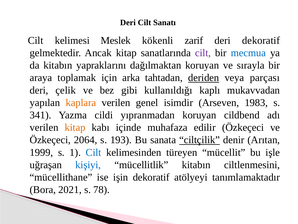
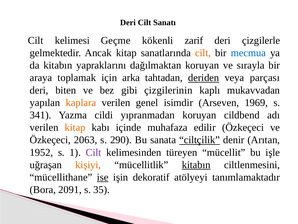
Meslek: Meslek -> Geçme (116, 40)
deri dekoratif: dekoratif -> çizgilerle (261, 40)
cilt colour: purple -> orange (203, 53)
çelik: çelik -> biten (66, 90)
kullanıldığı: kullanıldığı -> çizgilerinin (168, 90)
1983: 1983 -> 1969 (256, 102)
2064: 2064 -> 2063 (86, 140)
193: 193 -> 290 (121, 140)
1999: 1999 -> 1952 (41, 152)
Cilt colour: blue -> purple (94, 152)
kişiyi colour: blue -> orange (88, 164)
kitabın underline: none -> present (196, 164)
ise underline: none -> present (103, 177)
2021: 2021 -> 2091 (70, 189)
78: 78 -> 35 (102, 189)
